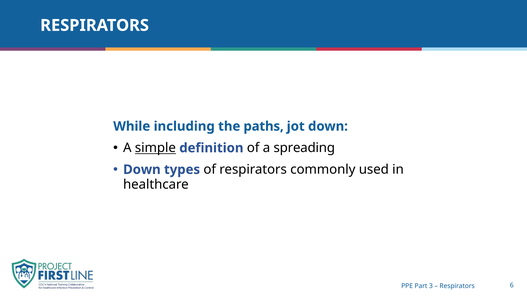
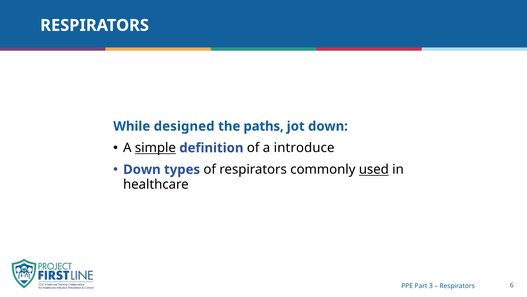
including: including -> designed (184, 126)
spreading: spreading -> introduce (304, 148)
used underline: none -> present (374, 169)
